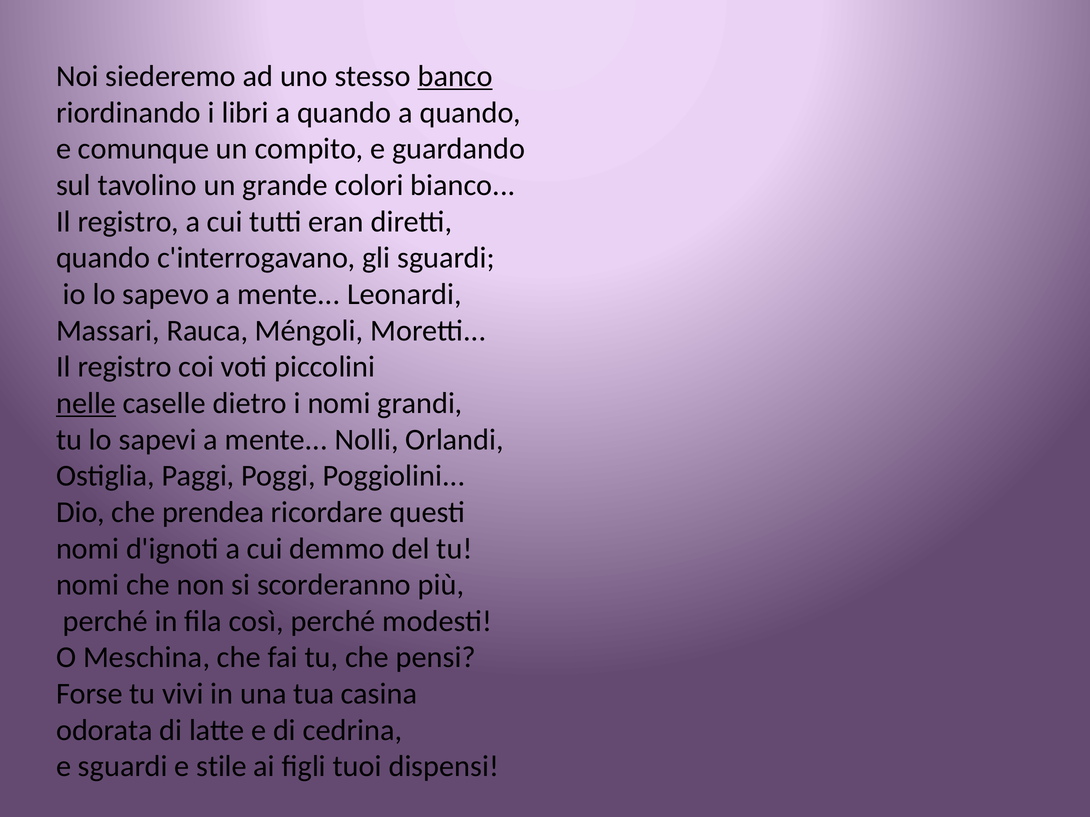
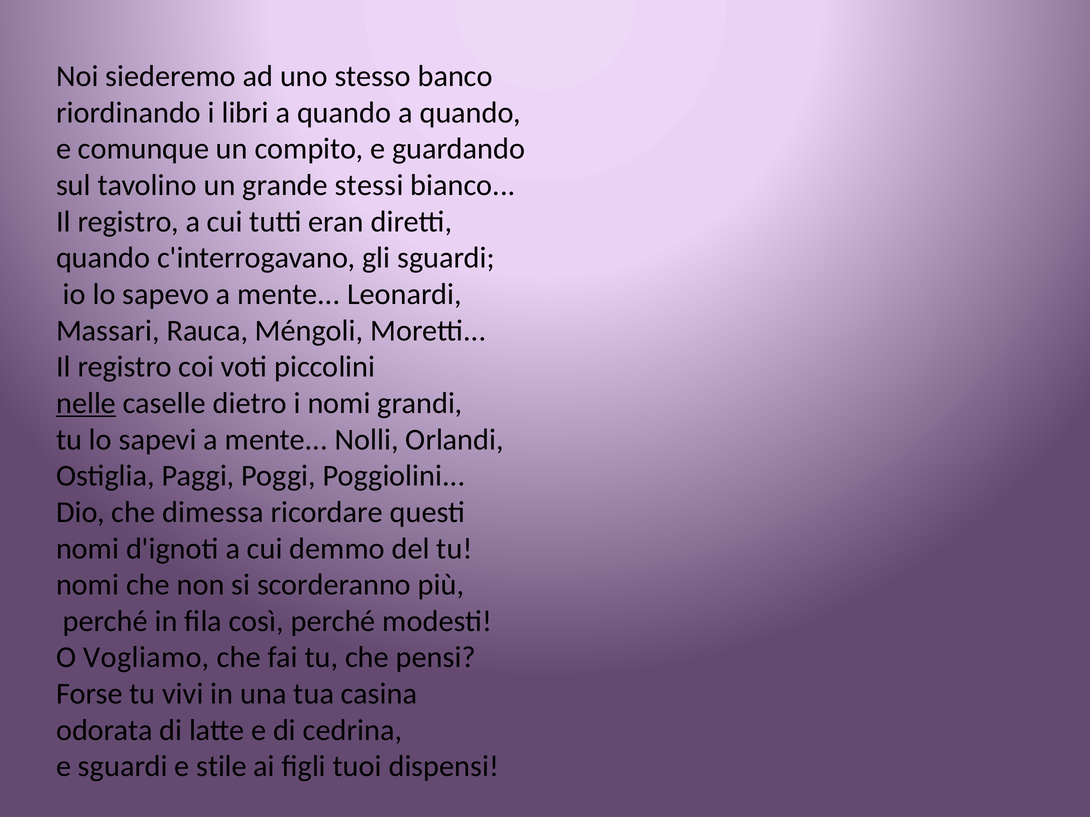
banco underline: present -> none (455, 76)
colori: colori -> stessi (369, 185)
prendea: prendea -> dimessa (213, 513)
Meschina: Meschina -> Vogliamo (146, 658)
